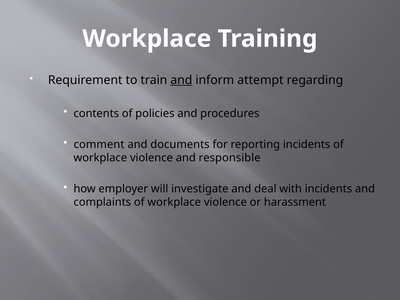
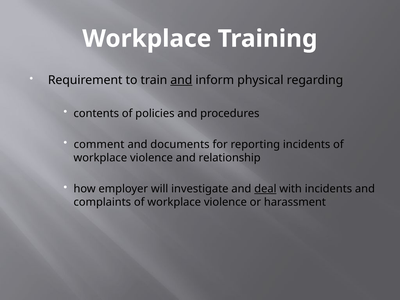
attempt: attempt -> physical (260, 80)
responsible: responsible -> relationship (230, 158)
deal underline: none -> present (265, 189)
